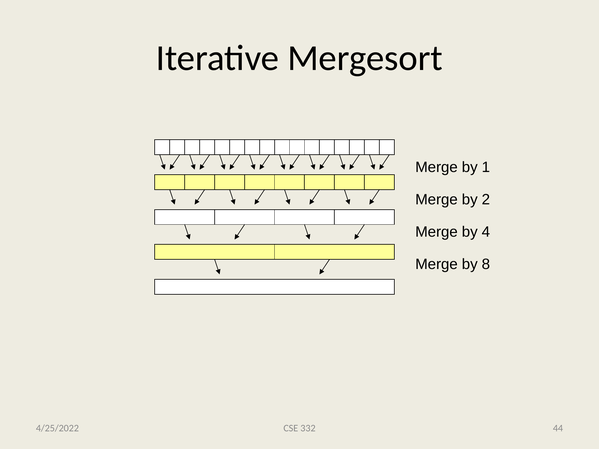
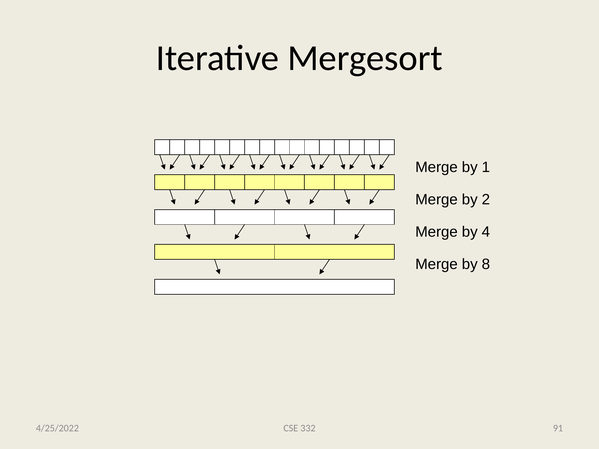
44: 44 -> 91 (558, 428)
